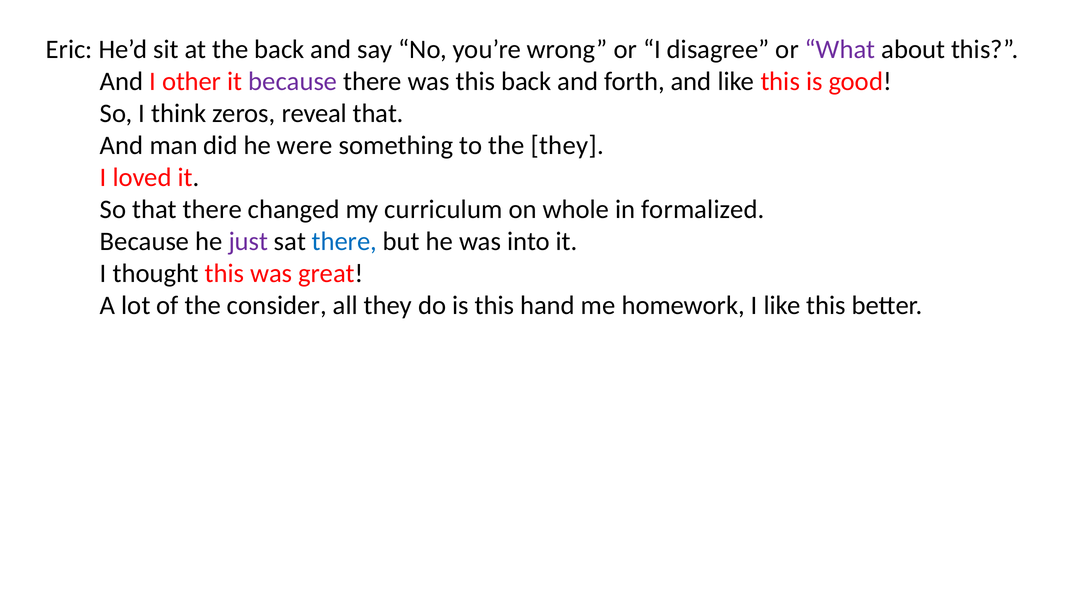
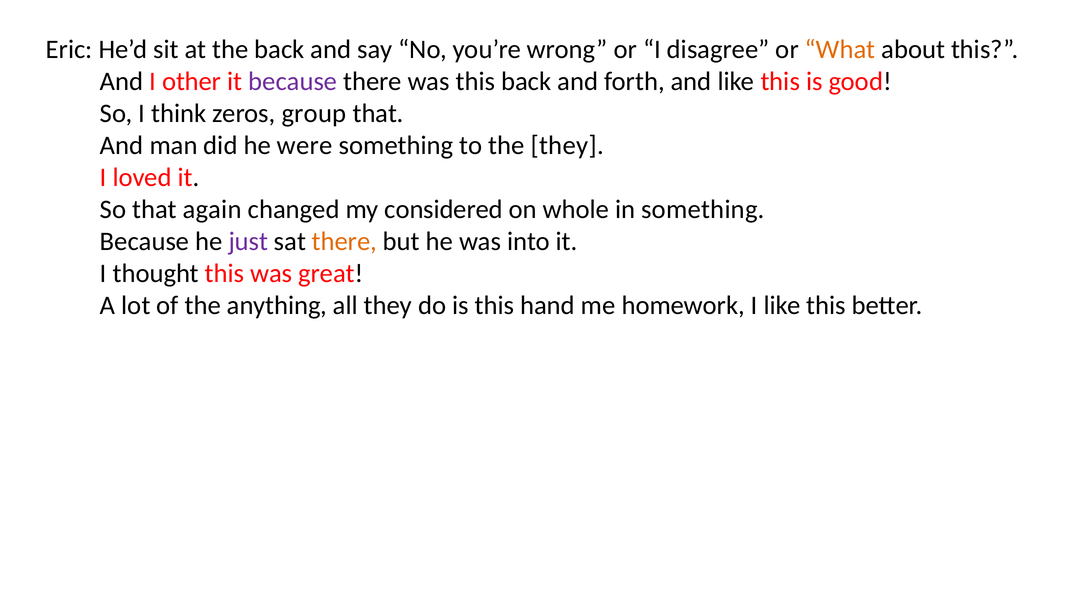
What colour: purple -> orange (840, 49)
reveal: reveal -> group (314, 113)
that there: there -> again (212, 209)
curriculum: curriculum -> considered (444, 209)
in formalized: formalized -> something (703, 209)
there colour: blue -> orange (344, 241)
consider: consider -> anything (277, 305)
